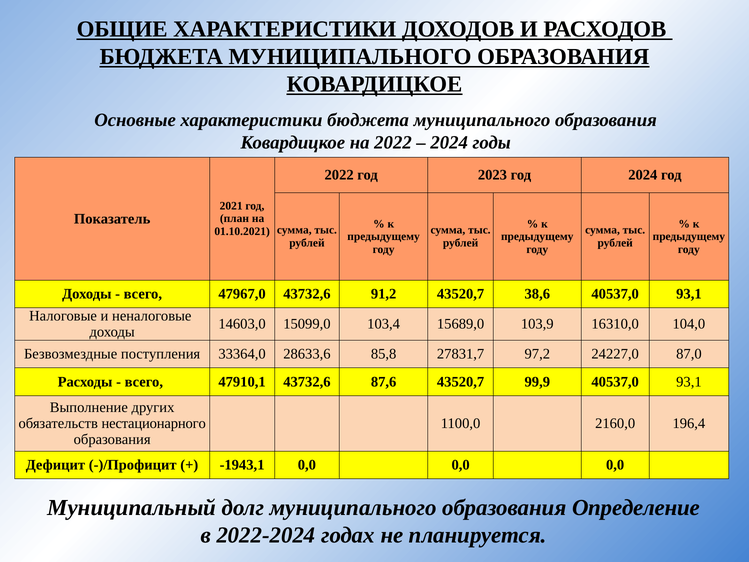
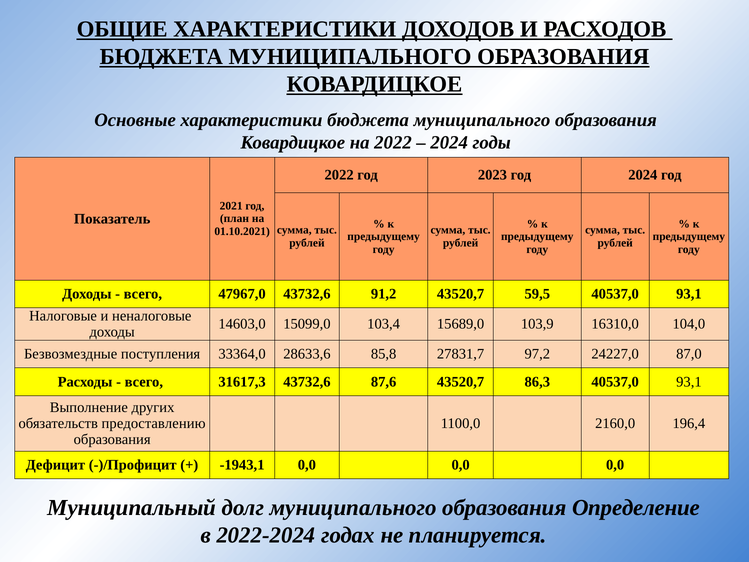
38,6: 38,6 -> 59,5 (537, 294)
47910,1: 47910,1 -> 31617,3 (242, 382)
99,9: 99,9 -> 86,3 (537, 382)
нестационарного: нестационарного -> предоставлению (154, 423)
